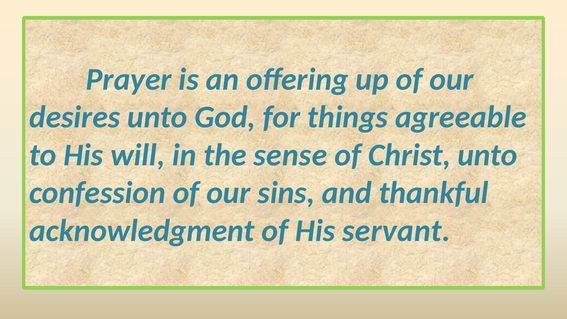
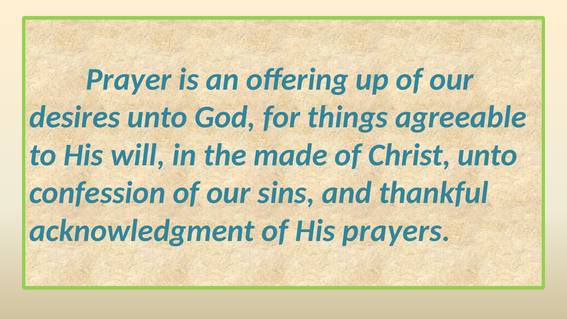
sense: sense -> made (291, 155)
servant: servant -> prayers (396, 231)
